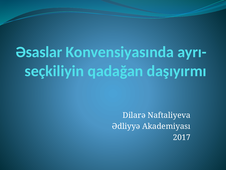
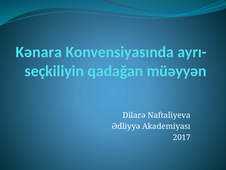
Əsaslar: Əsaslar -> Kənara (39, 52)
daşıyırmı: daşıyırmı -> müəyyən (177, 71)
